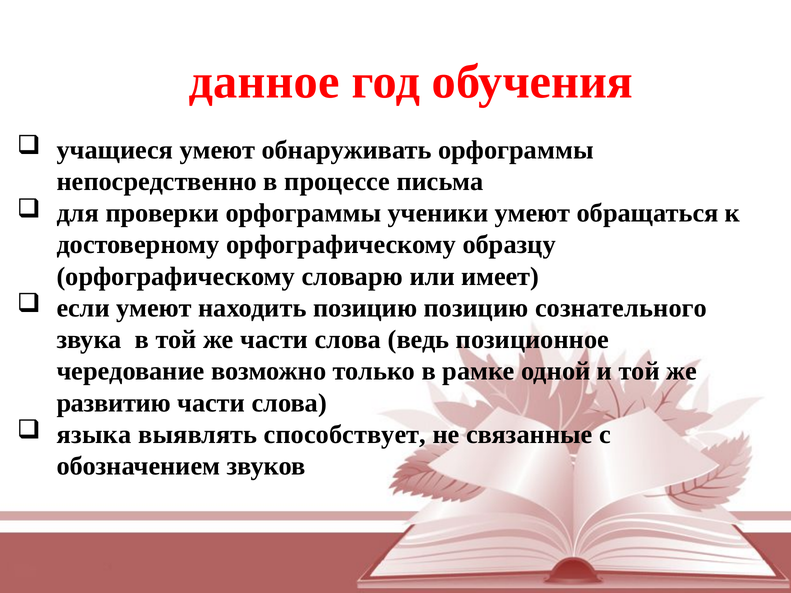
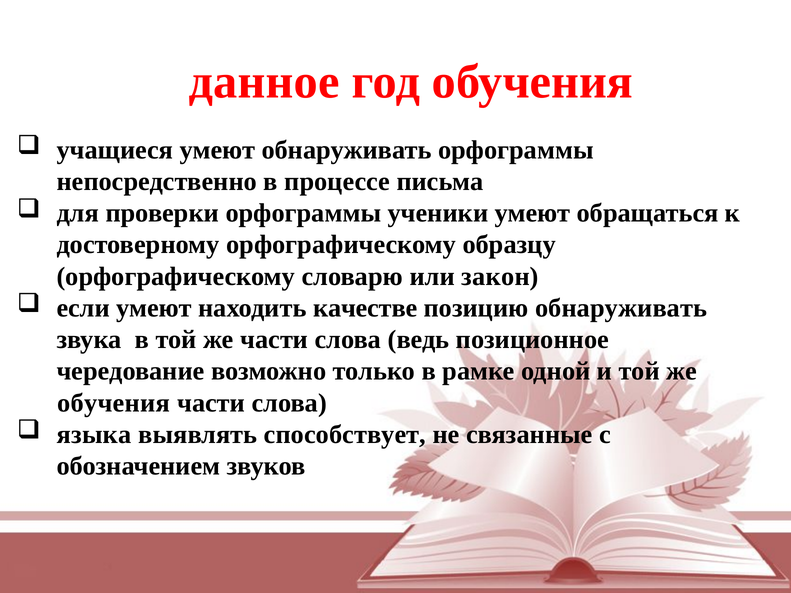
имеет: имеет -> закон (500, 277)
находить позицию: позицию -> качестве (365, 308)
позицию сознательного: сознательного -> обнаруживать (621, 308)
развитию: развитию -> обучения (113, 403)
